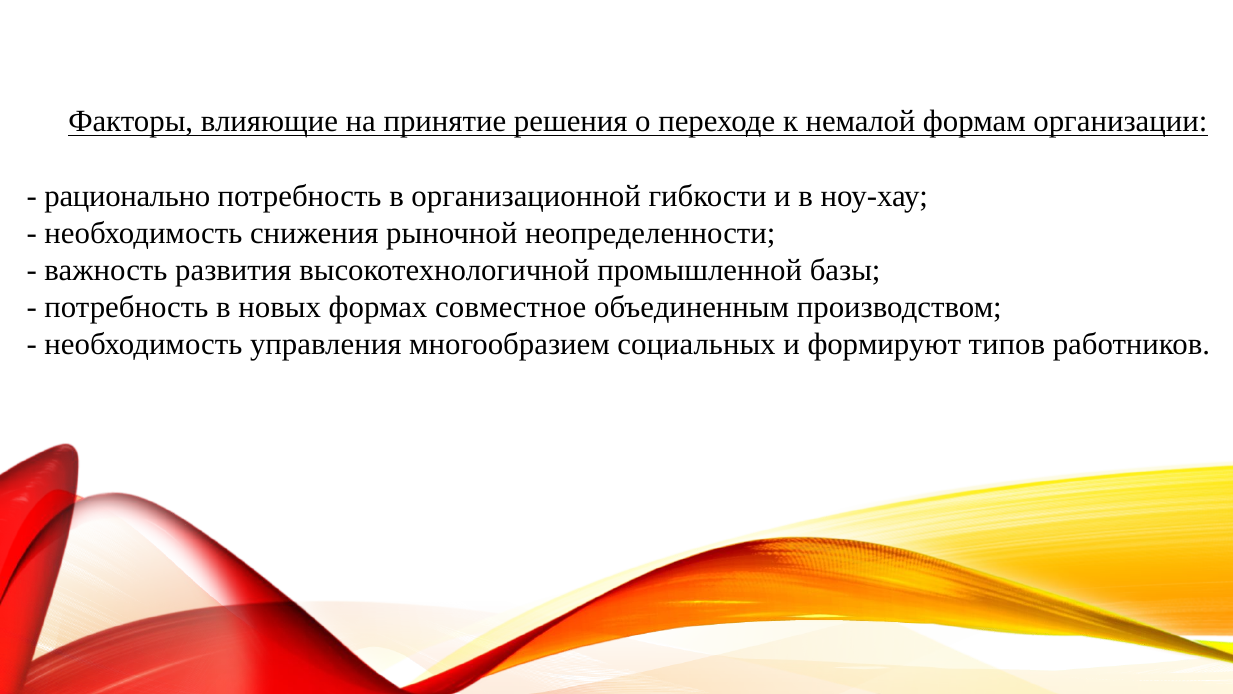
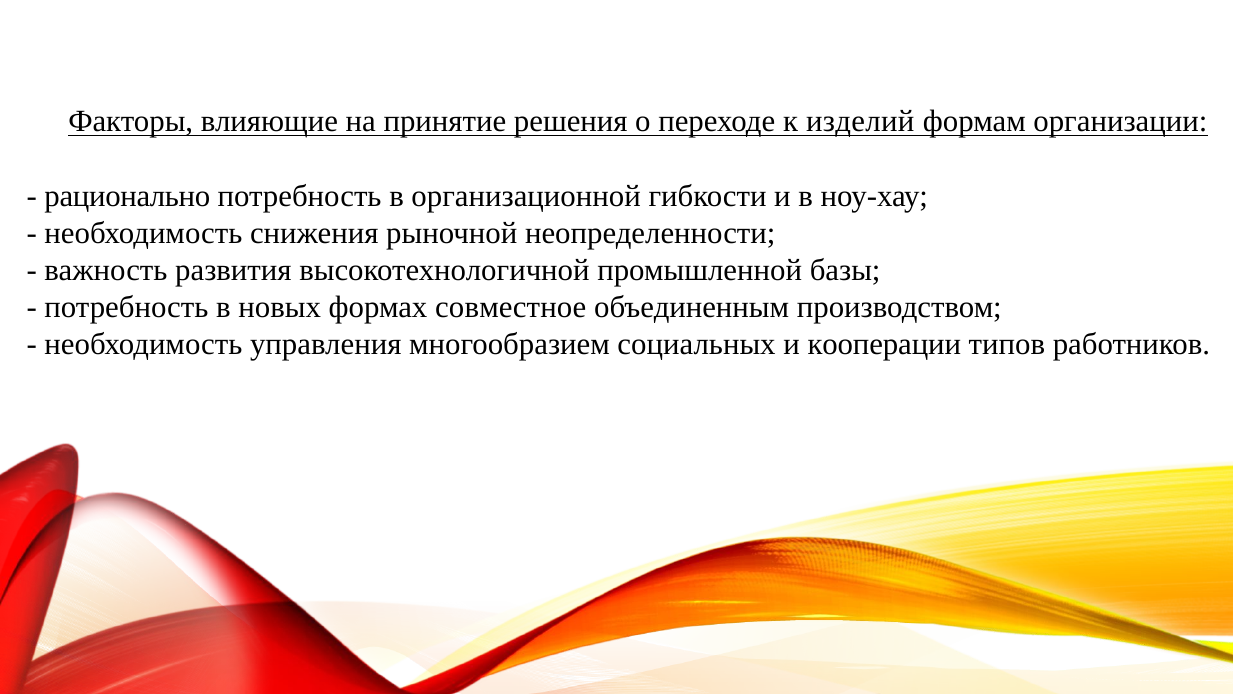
немалой: немалой -> изделий (860, 122)
формируют: формируют -> кооперации (884, 344)
